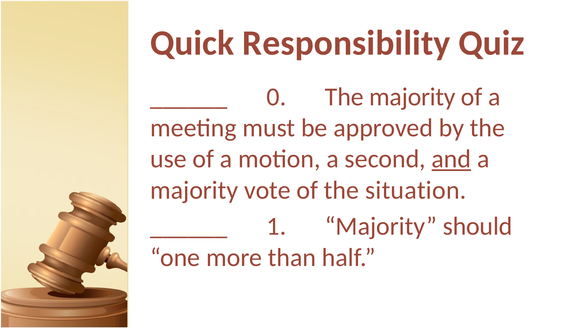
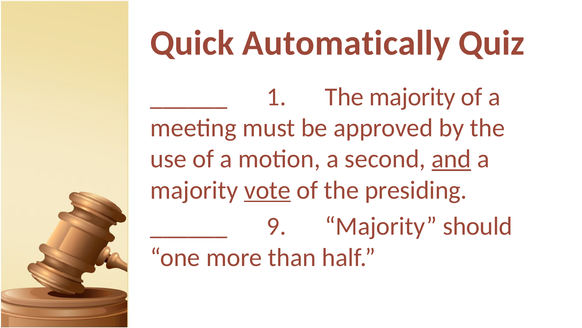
Responsibility: Responsibility -> Automatically (346, 43)
0: 0 -> 1 (276, 97)
vote underline: none -> present (267, 190)
situation: situation -> presiding (416, 190)
1: 1 -> 9 (276, 226)
